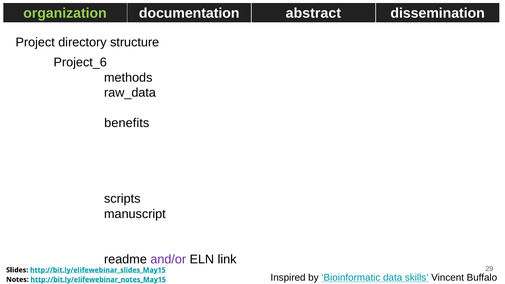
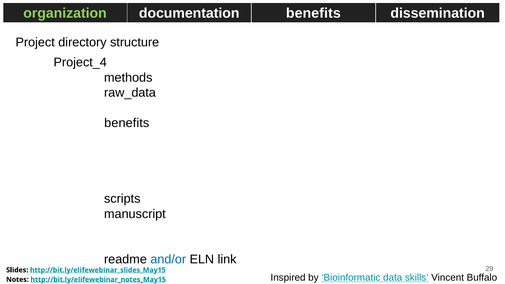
documentation abstract: abstract -> benefits (313, 13)
Project_6: Project_6 -> Project_4 (80, 62)
and/or colour: purple -> blue (168, 259)
